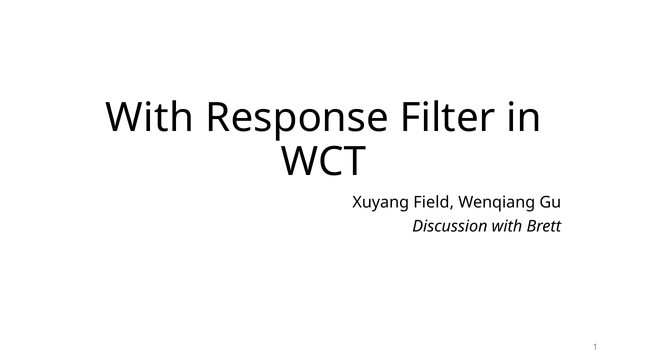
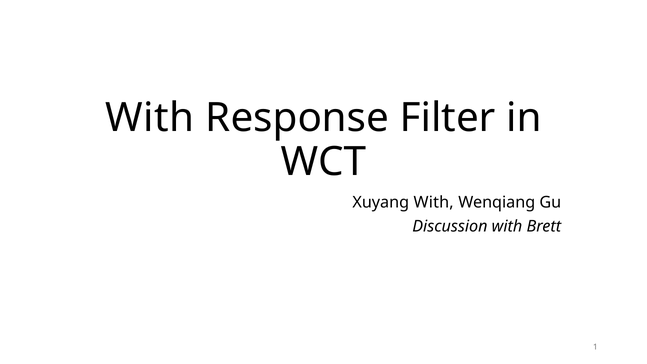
Xuyang Field: Field -> With (434, 202)
